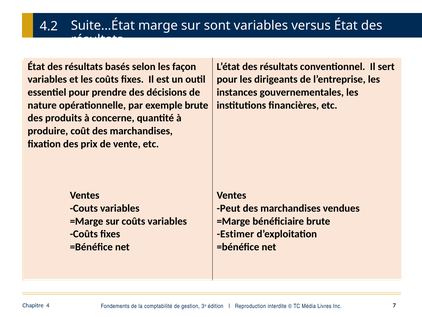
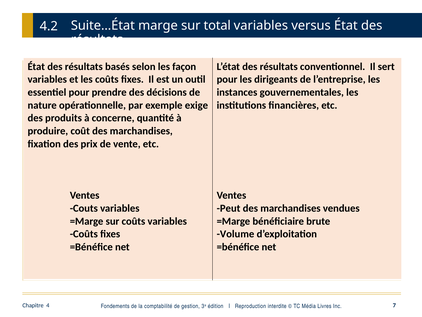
sont: sont -> total (217, 26)
exemple brute: brute -> exige (196, 105)
Estimer: Estimer -> Volume (235, 234)
